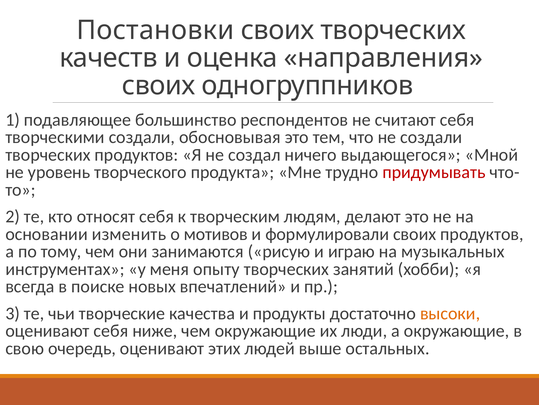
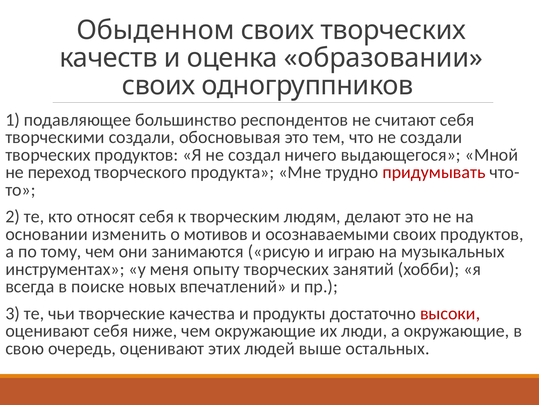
Постановки: Постановки -> Обыденном (155, 30)
направления: направления -> образовании (383, 58)
уровень: уровень -> переход (59, 172)
формулировали: формулировали -> осознаваемыми (327, 234)
высоки colour: orange -> red (450, 313)
